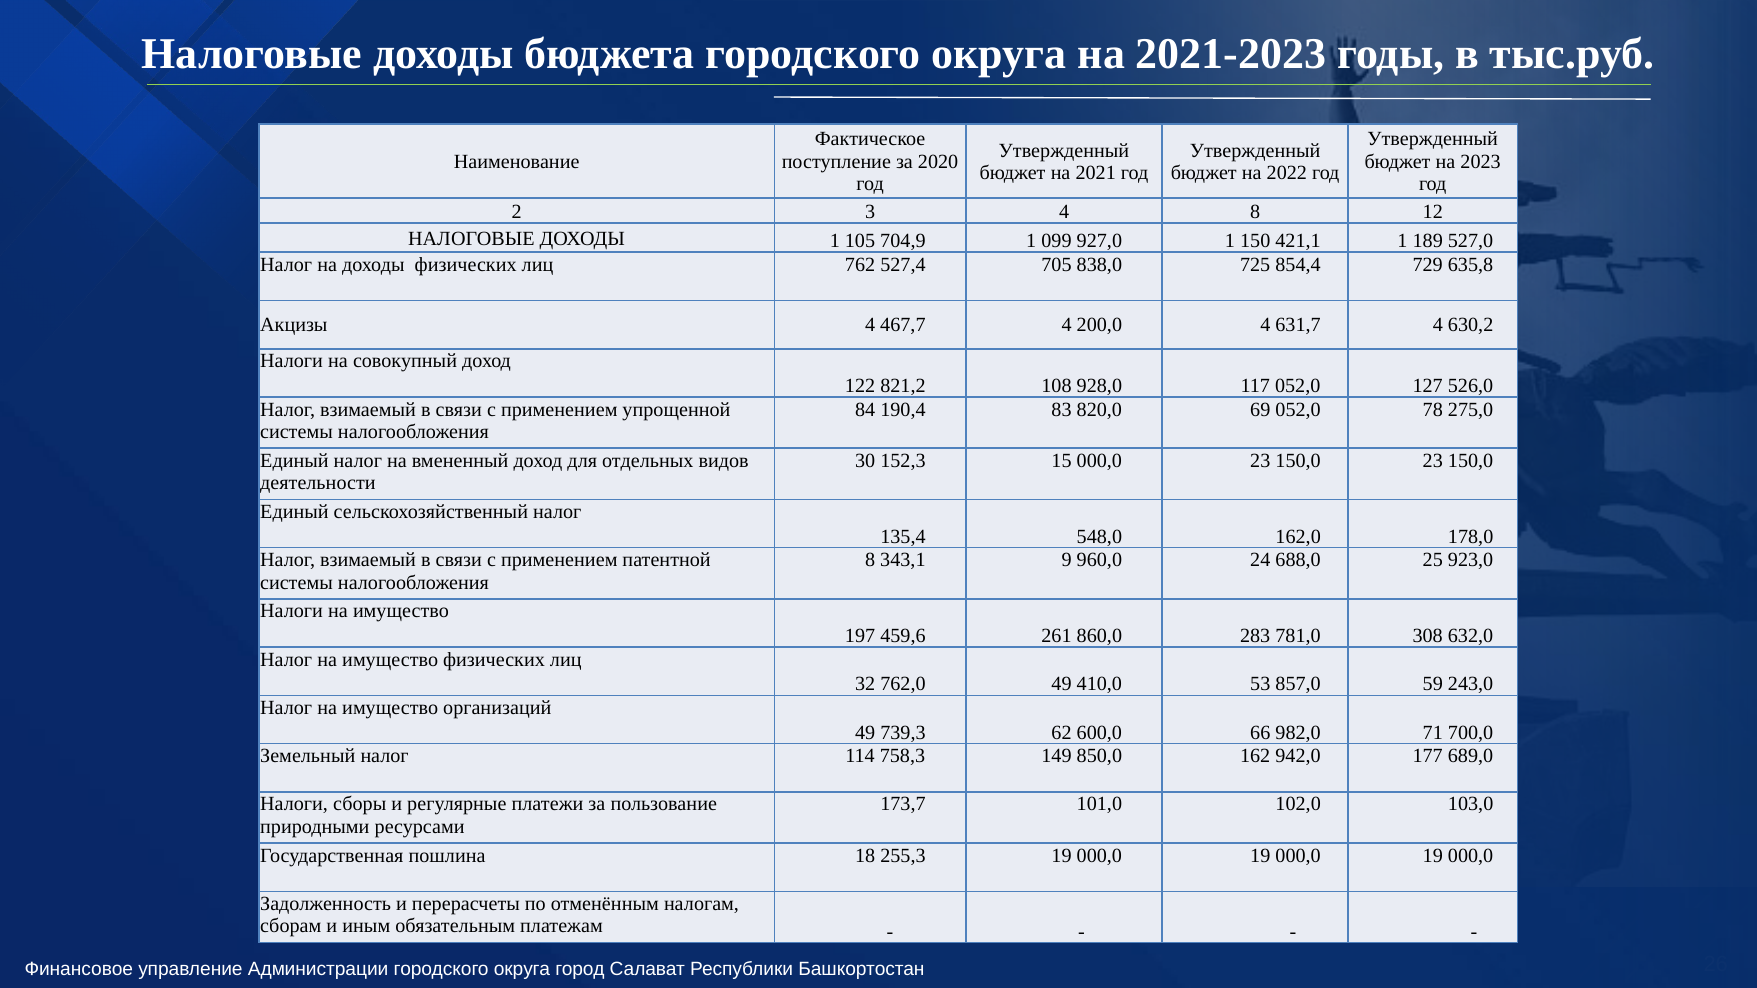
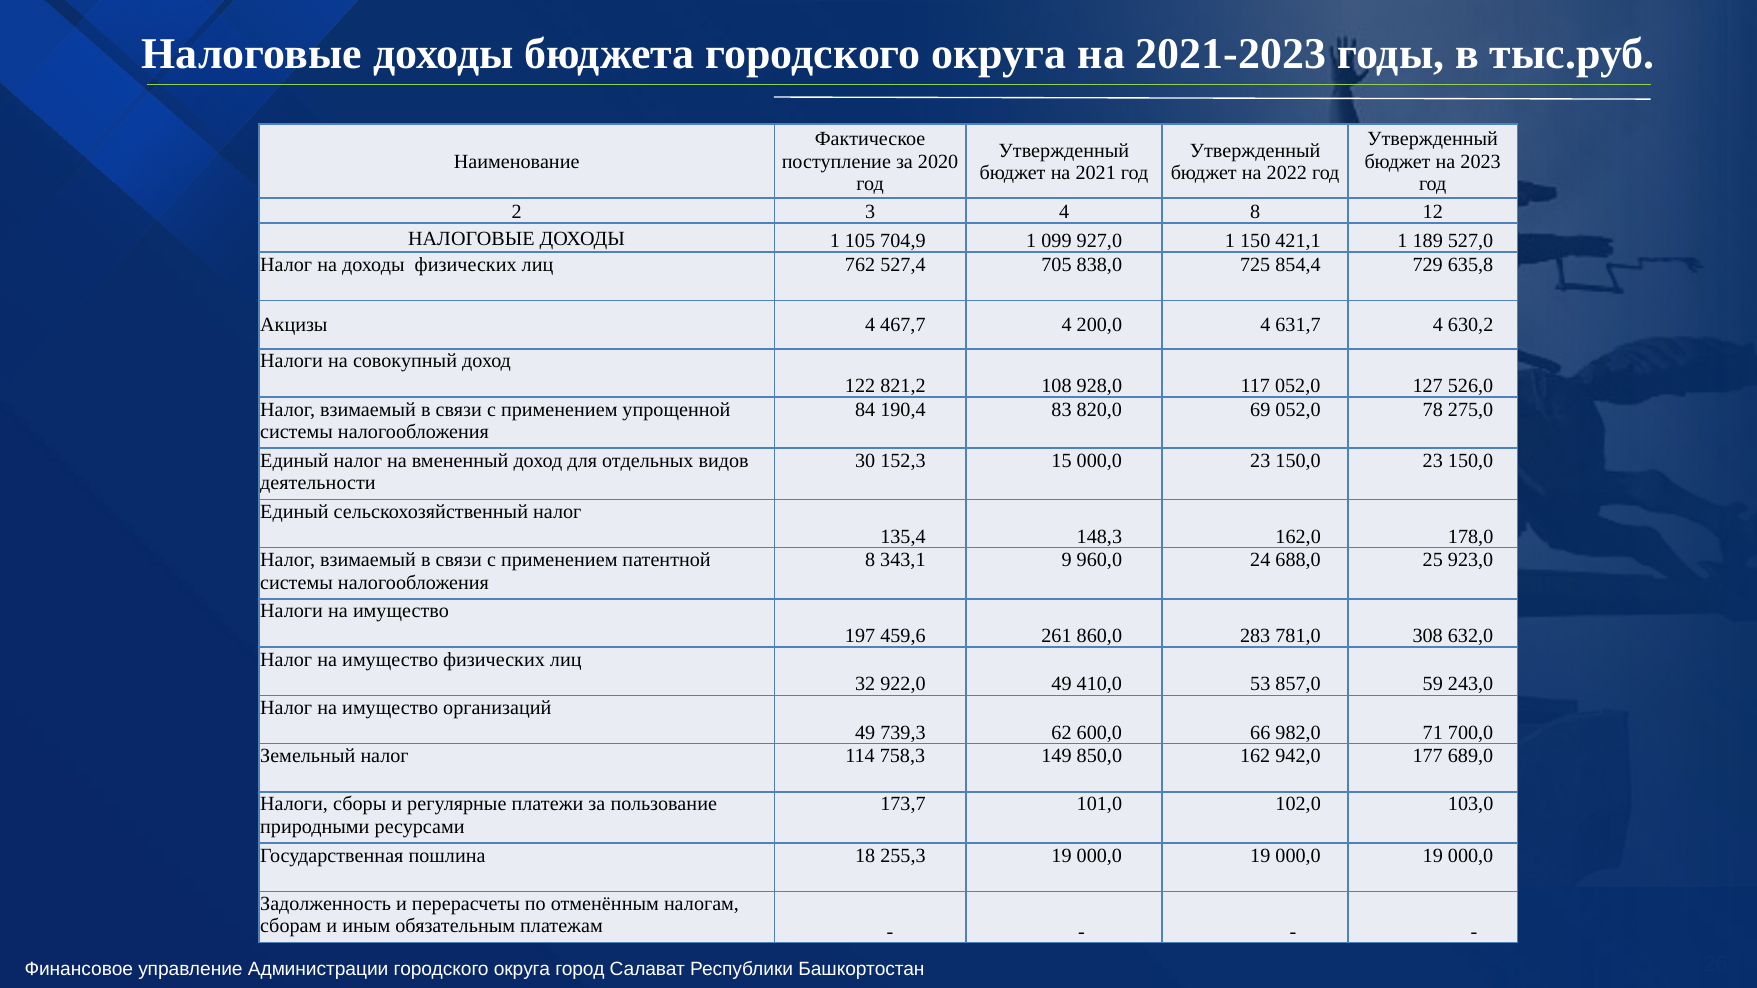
548,0: 548,0 -> 148,3 (1099, 537)
762,0: 762,0 -> 922,0 (903, 684)
